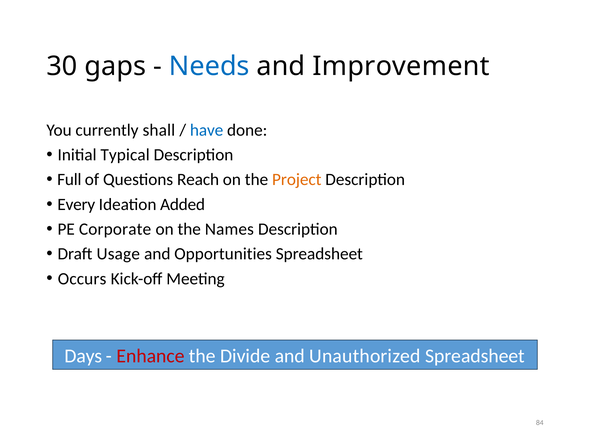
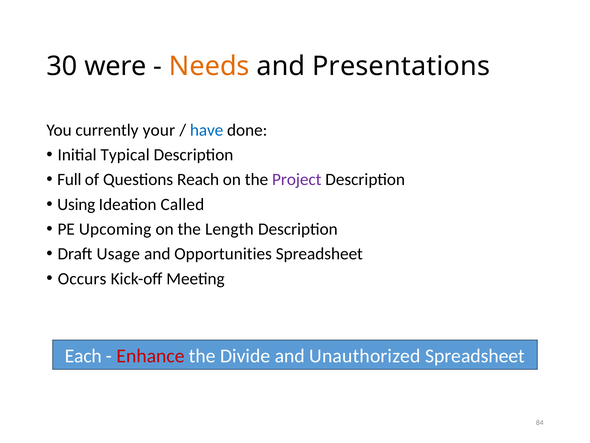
gaps: gaps -> were (115, 66)
Needs colour: blue -> orange (209, 66)
Improvement: Improvement -> Presentations (401, 66)
shall: shall -> your (159, 130)
Project colour: orange -> purple (297, 179)
Every: Every -> Using (76, 204)
Added: Added -> Called (182, 204)
Corporate: Corporate -> Upcoming (115, 229)
Names: Names -> Length (229, 229)
Days: Days -> Each (83, 356)
